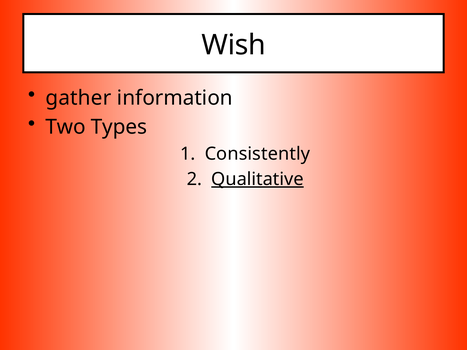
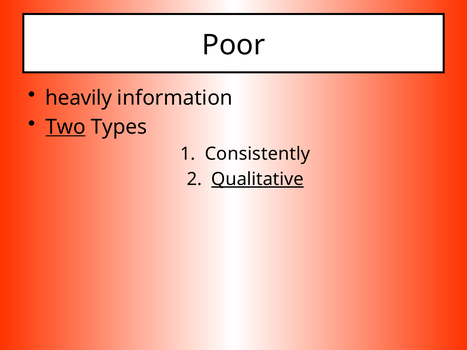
Wish: Wish -> Poor (234, 45)
gather: gather -> heavily (79, 98)
Two underline: none -> present (66, 127)
